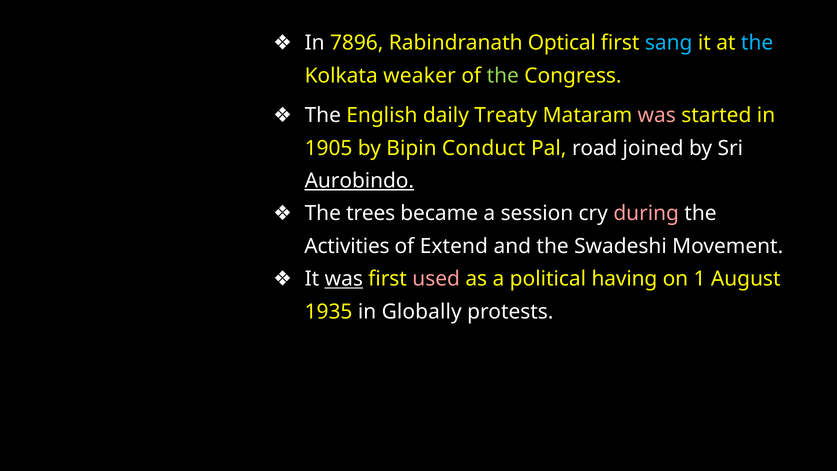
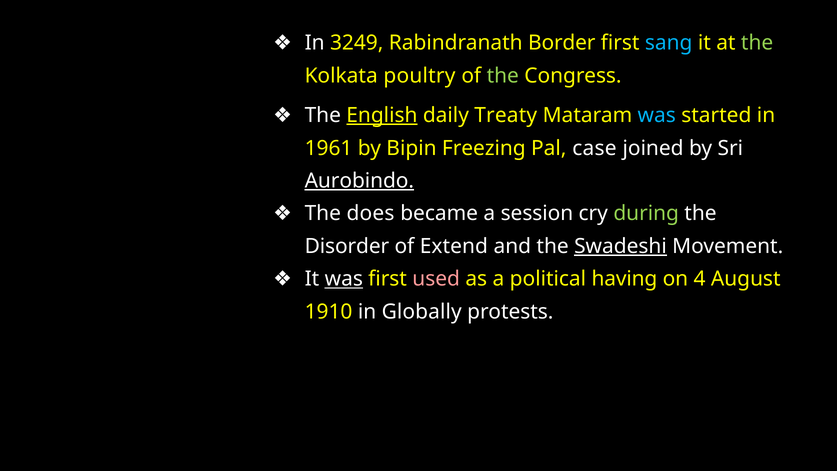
7896: 7896 -> 3249 (357, 43)
Optical: Optical -> Border (562, 43)
the colour: light blue -> light green (757, 43)
weaker: weaker -> poultry (419, 76)
English underline: none -> present (382, 115)
was colour: pink -> light blue (657, 115)
1905: 1905 -> 1961 (329, 148)
Conduct: Conduct -> Freezing (484, 148)
road: road -> case (594, 148)
trees: trees -> does (370, 213)
during colour: pink -> light green (646, 213)
Activities: Activities -> Disorder (347, 246)
Swadeshi underline: none -> present (620, 246)
1: 1 -> 4 (700, 279)
1935: 1935 -> 1910 (329, 312)
